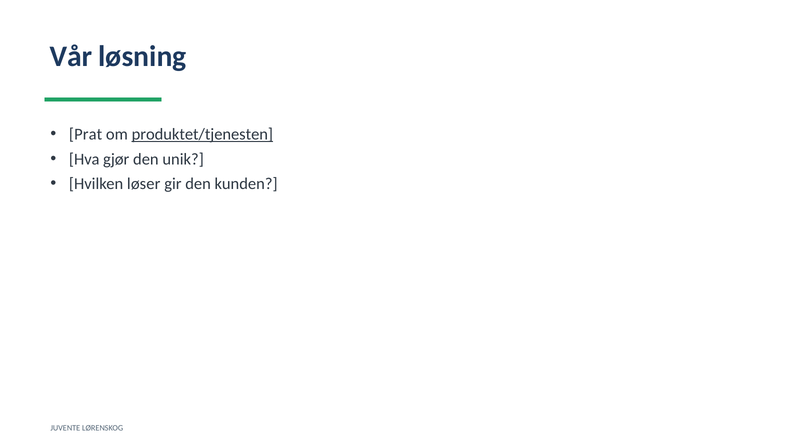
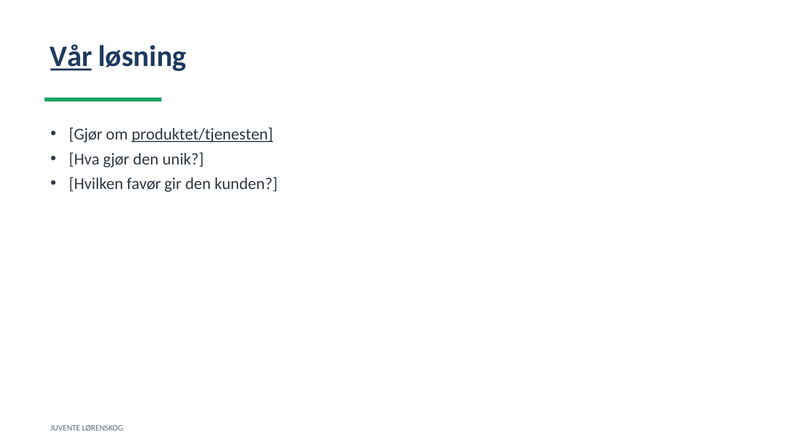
Vår underline: none -> present (71, 57)
Prat: Prat -> Gjør (86, 134)
løser: løser -> favør (144, 184)
